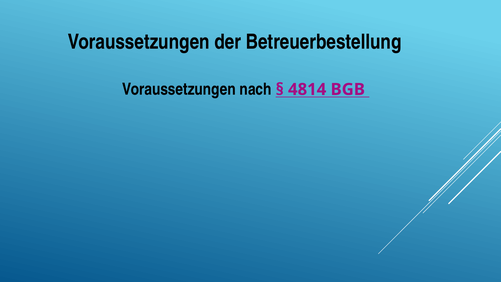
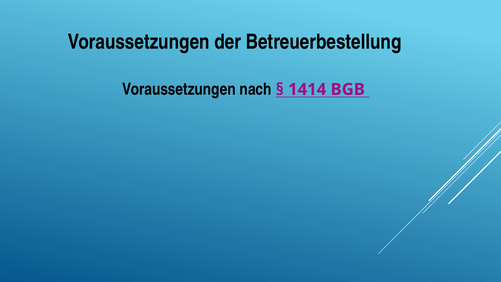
4814: 4814 -> 1414 (307, 89)
